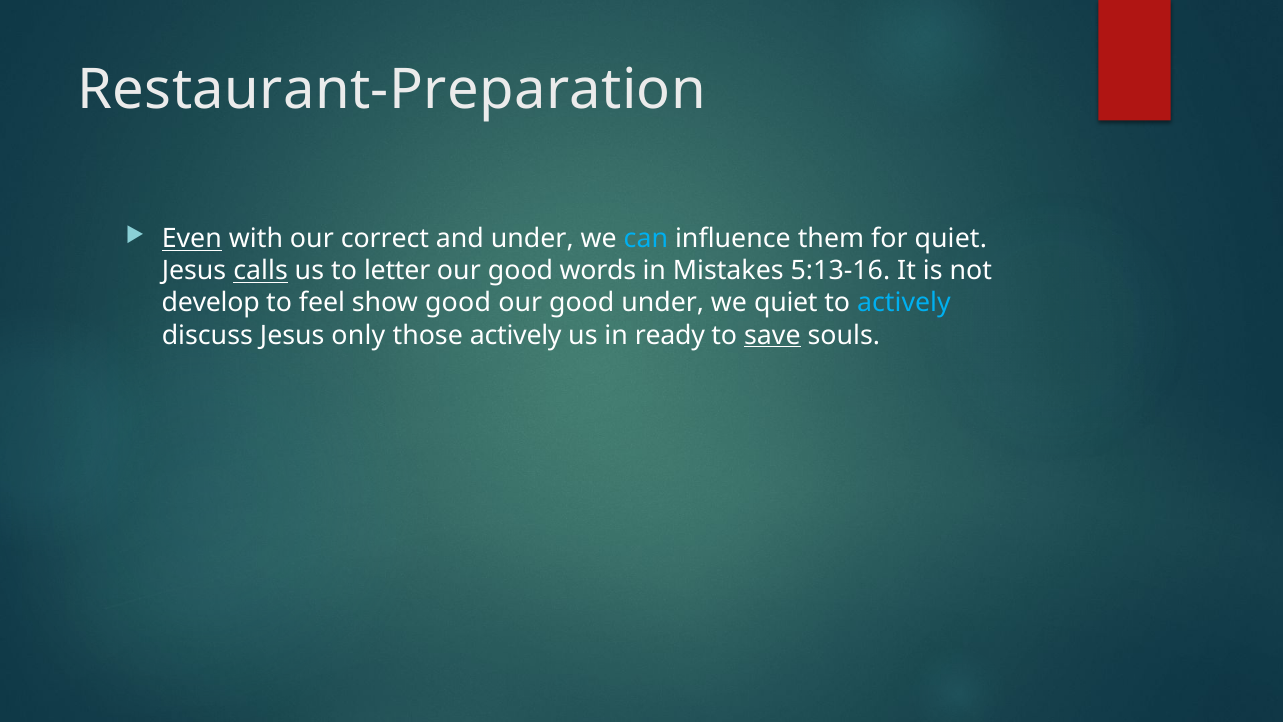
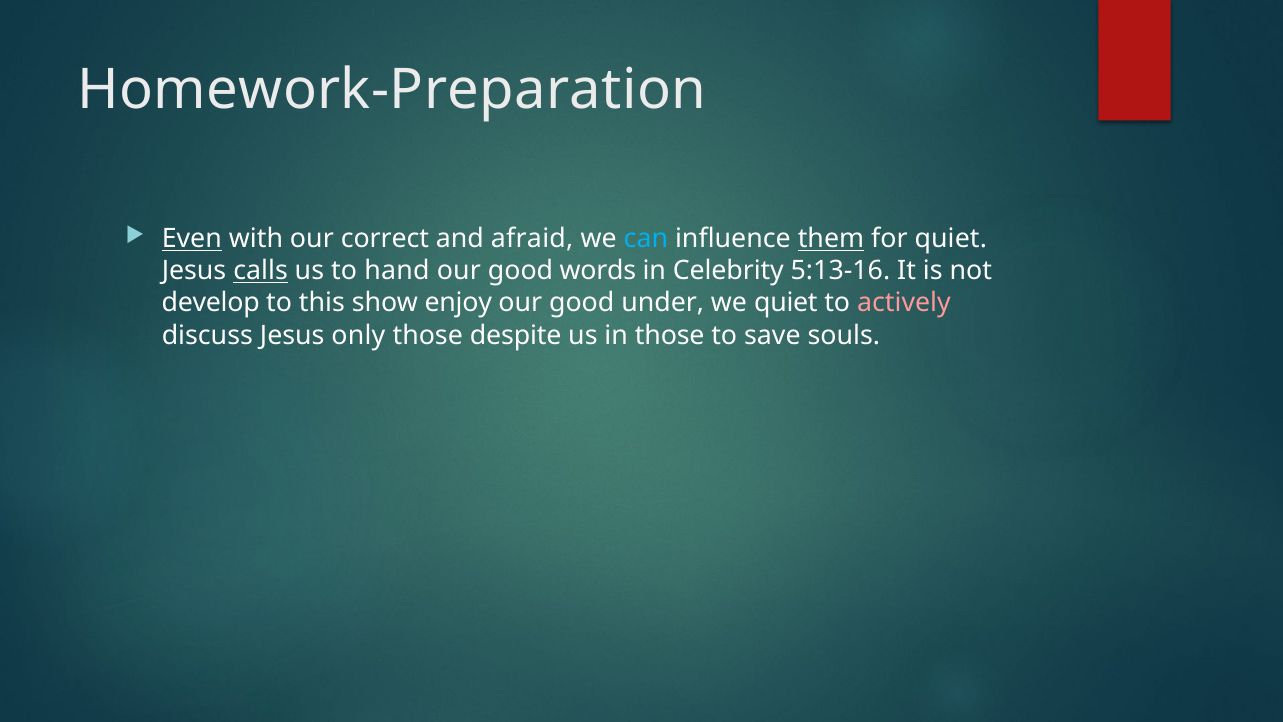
Restaurant-Preparation: Restaurant-Preparation -> Homework-Preparation (392, 90)
and under: under -> afraid (532, 239)
them underline: none -> present (831, 239)
letter: letter -> hand (397, 271)
Mistakes: Mistakes -> Celebrity (728, 271)
feel: feel -> this (322, 303)
show good: good -> enjoy (458, 303)
actively colour: light blue -> pink (904, 303)
those actively: actively -> despite (516, 335)
in ready: ready -> those (670, 335)
save underline: present -> none (772, 335)
